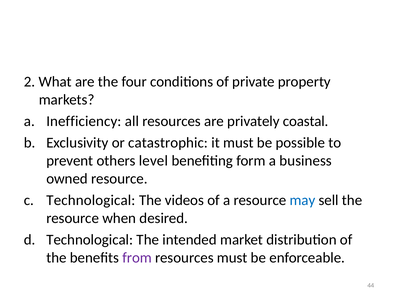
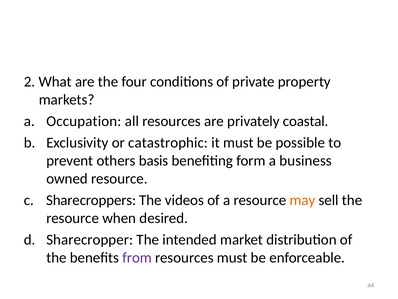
Inefficiency: Inefficiency -> Occupation (84, 121)
level: level -> basis (154, 160)
Technological: Technological -> Sharecroppers (91, 200)
may colour: blue -> orange (302, 200)
Technological: Technological -> Sharecropper (90, 239)
